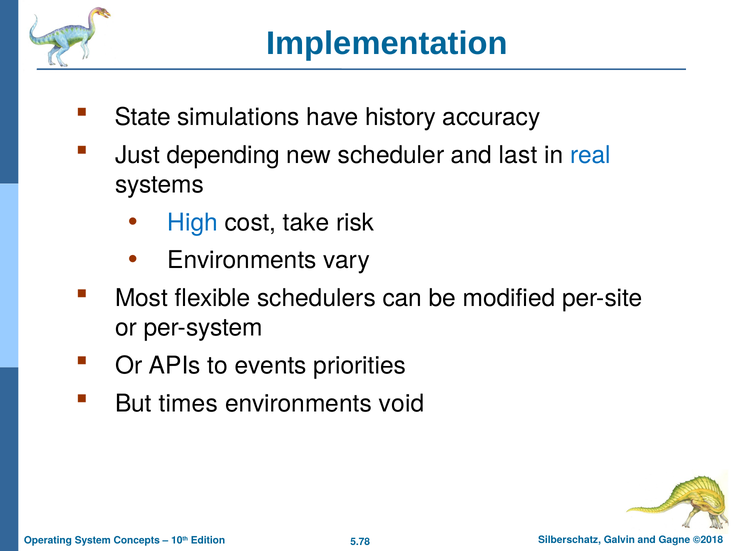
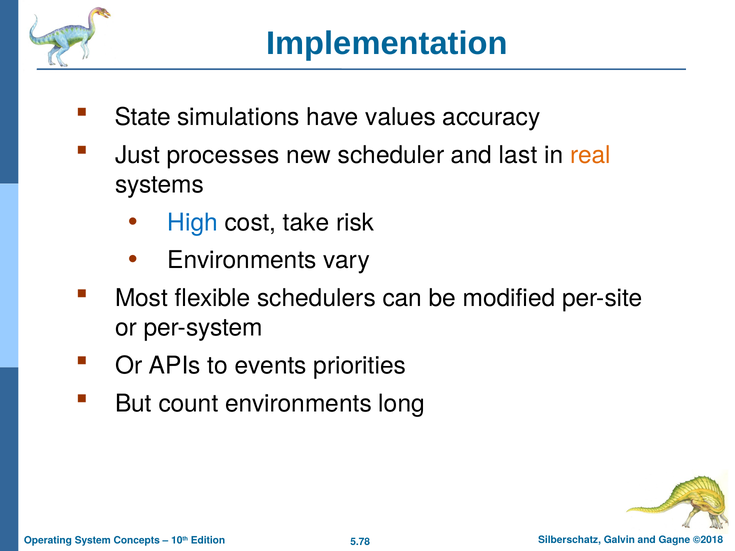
history: history -> values (401, 117)
depending: depending -> processes (223, 155)
real colour: blue -> orange (591, 155)
times: times -> count (188, 404)
void: void -> long (402, 404)
